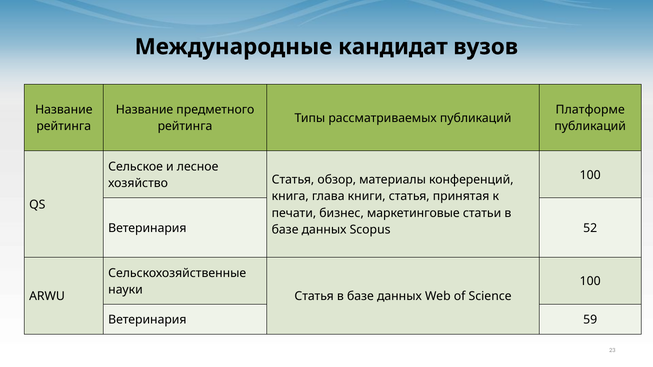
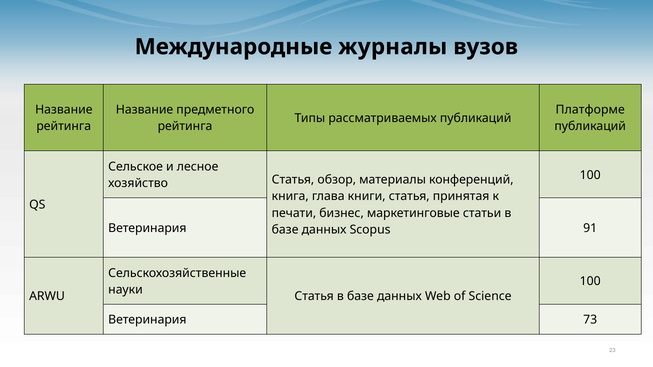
кандидат: кандидат -> журналы (393, 47)
52: 52 -> 91 (590, 228)
59: 59 -> 73 (590, 320)
